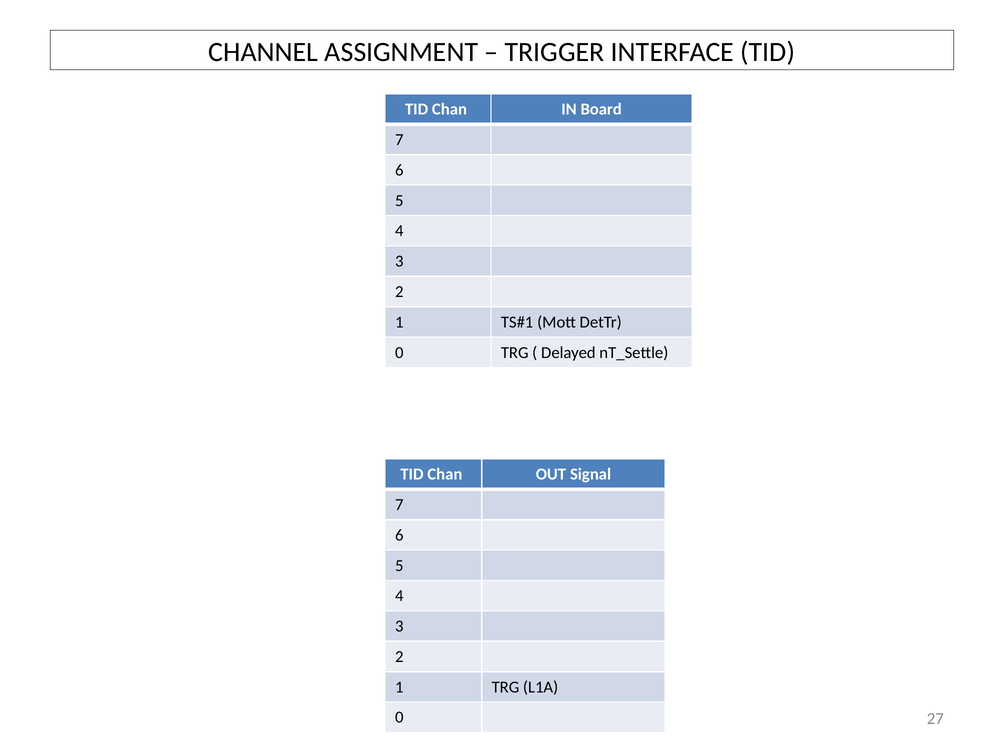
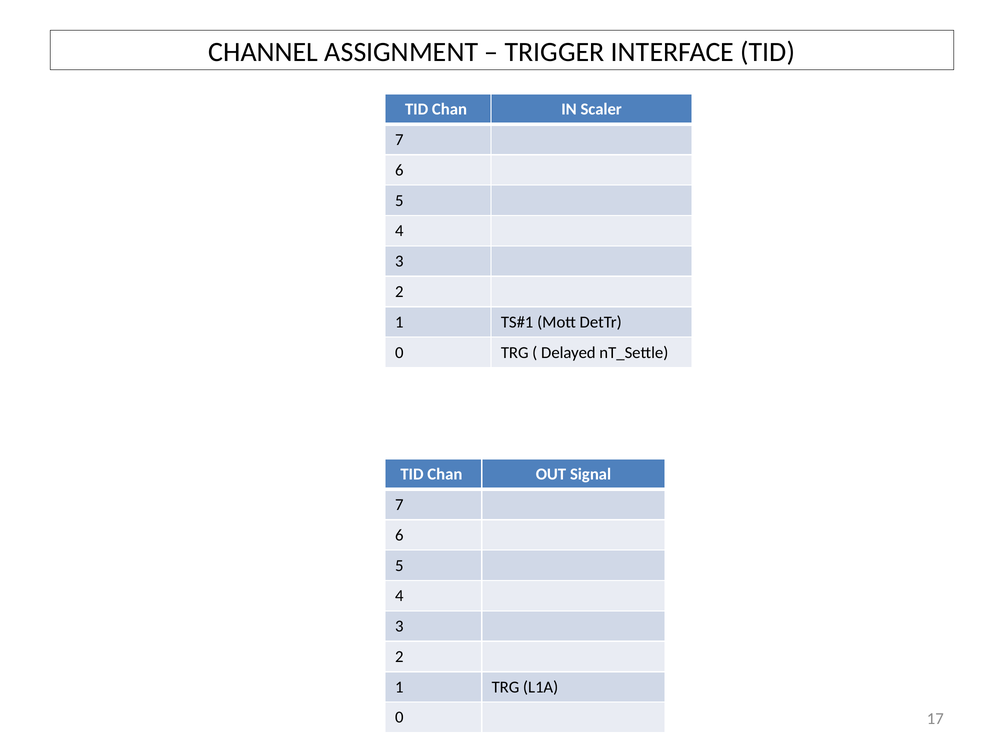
Board: Board -> Scaler (601, 109)
27: 27 -> 17 (935, 719)
